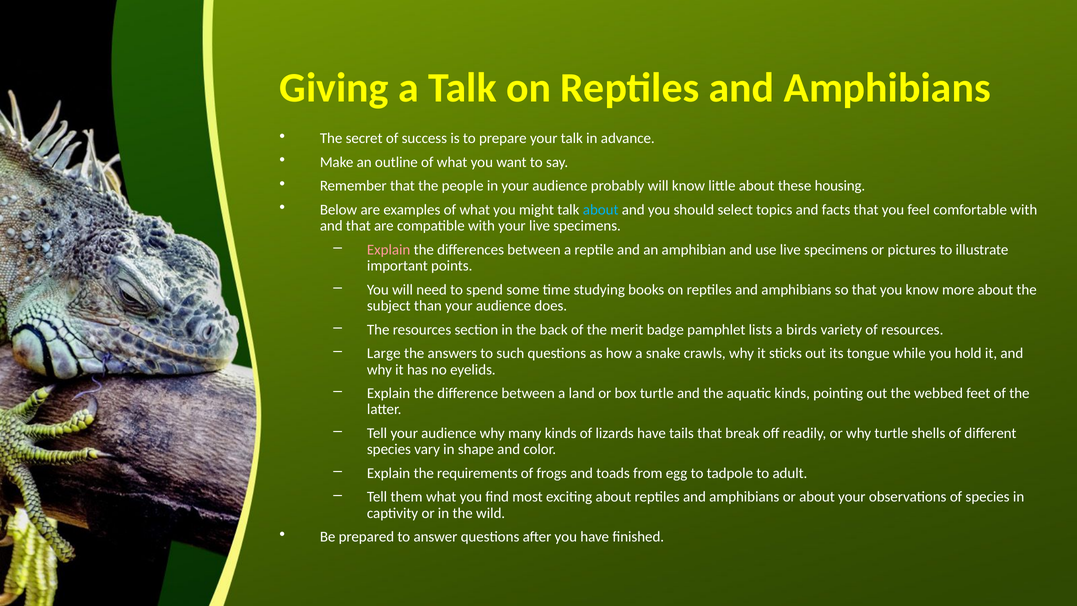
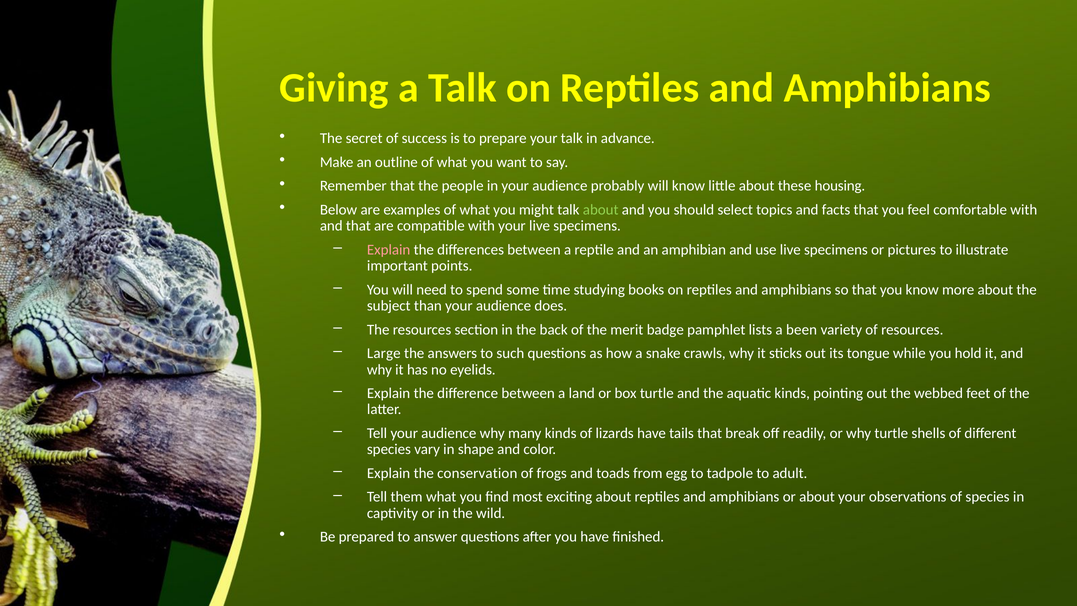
about colour: light blue -> light green (601, 210)
birds: birds -> been (802, 330)
requirements: requirements -> conservation (477, 473)
